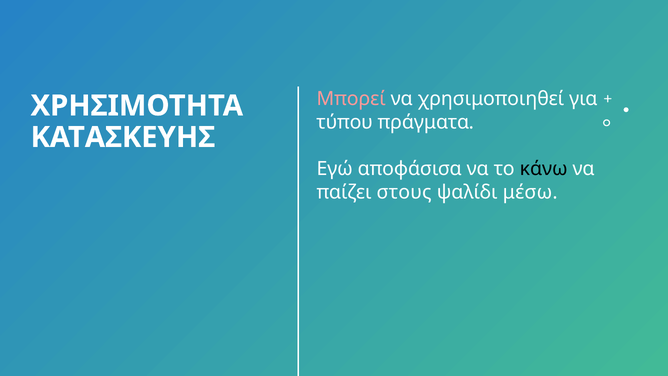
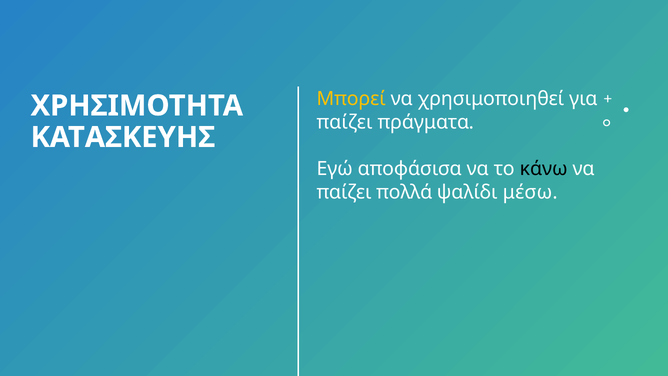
Μπορεί colour: pink -> yellow (351, 99)
τύπου: τύπου -> παίζει (345, 122)
στους: στους -> πολλά (404, 192)
